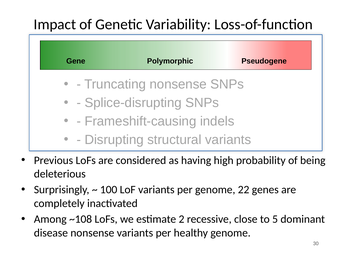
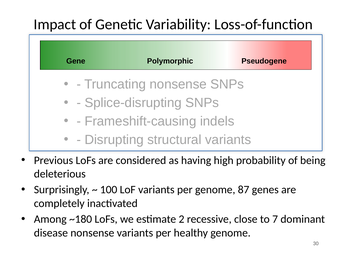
22: 22 -> 87 (244, 189)
~108: ~108 -> ~180 (81, 219)
5: 5 -> 7 (275, 219)
